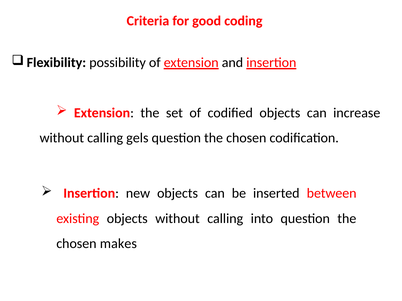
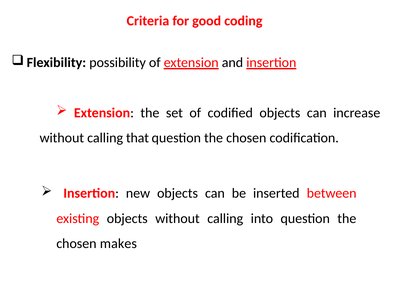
gels: gels -> that (137, 138)
